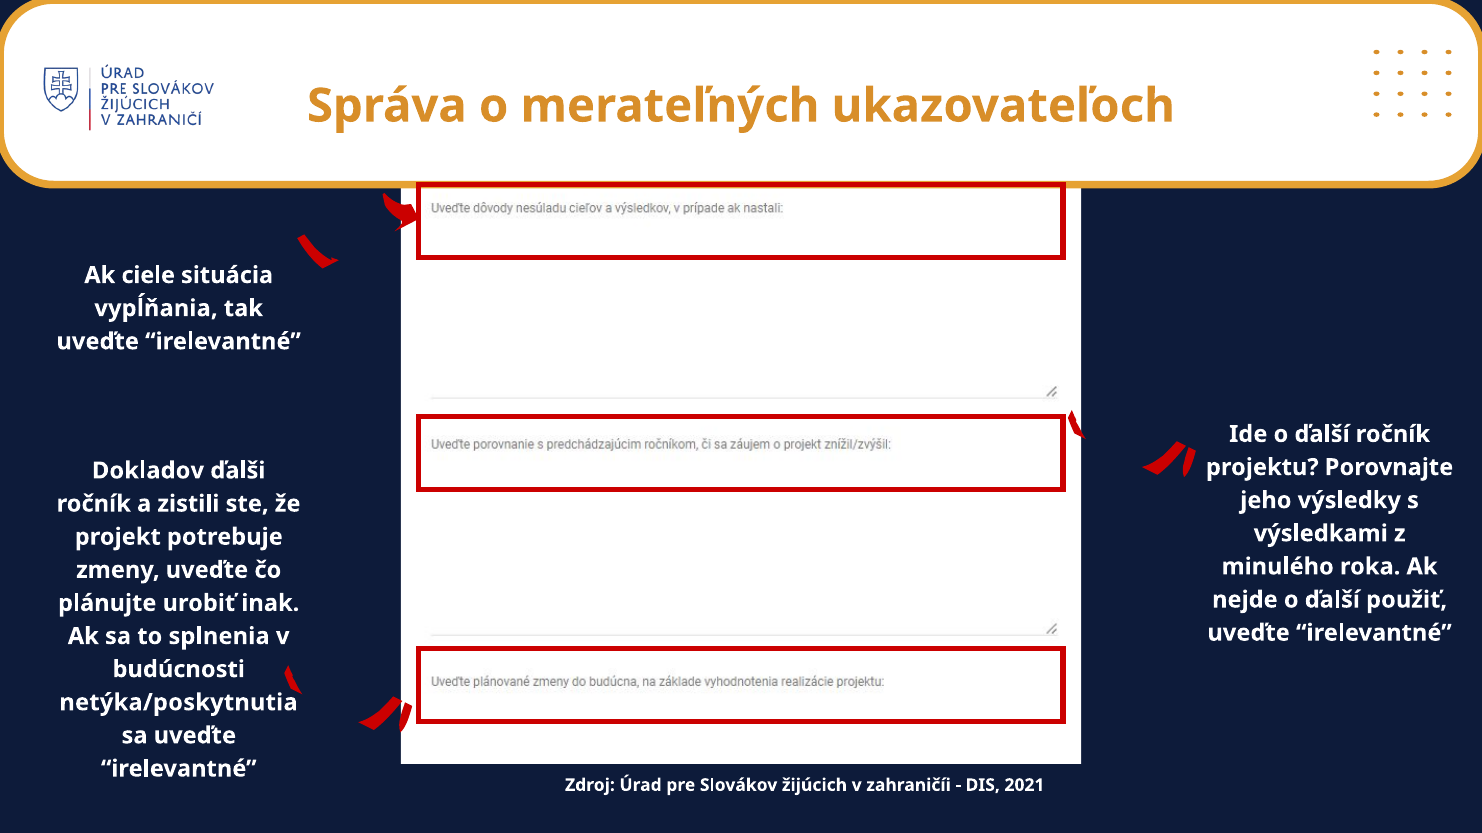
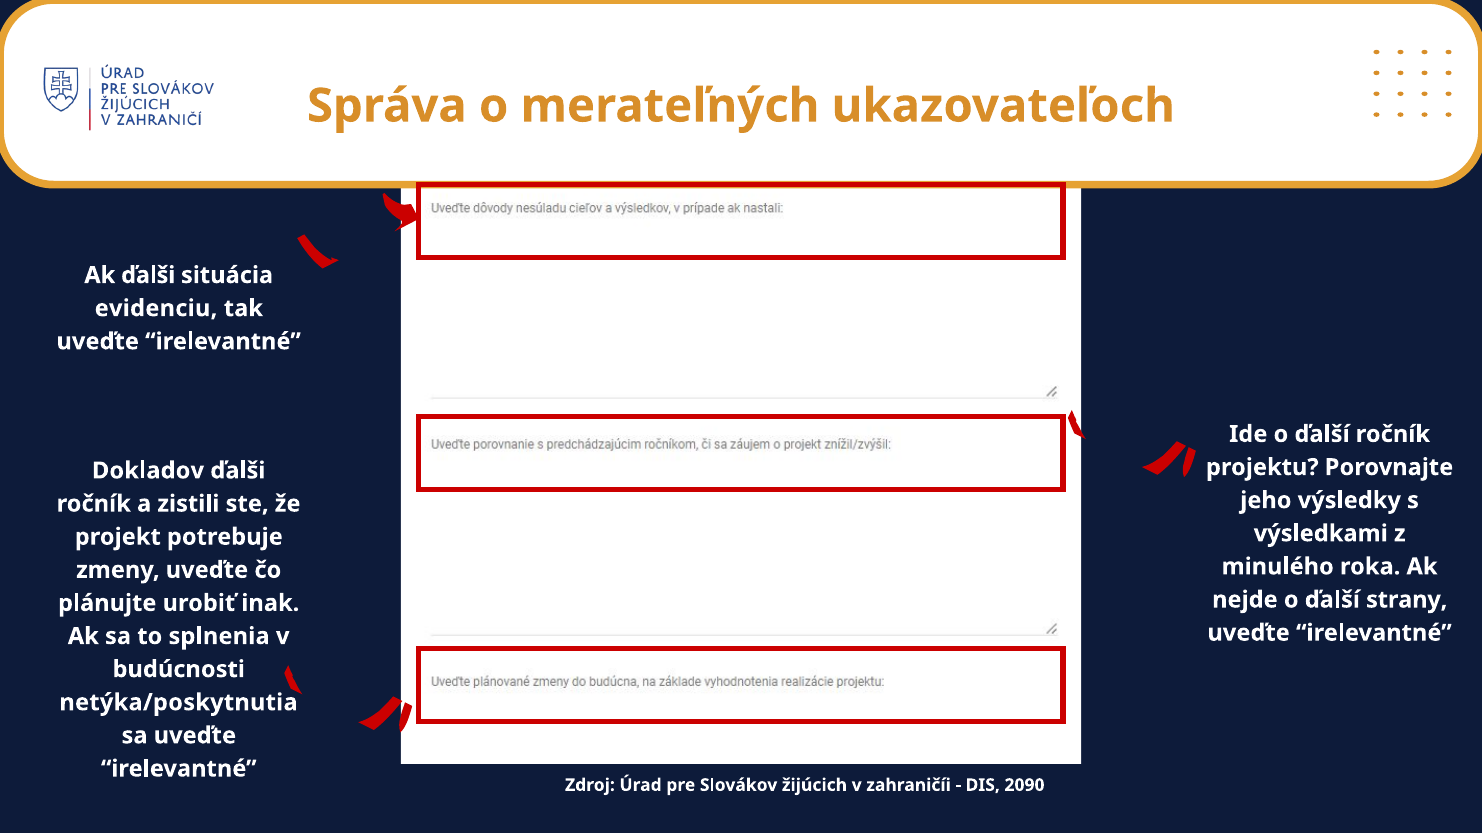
Ak ciele: ciele -> ďalši (148, 275)
vypĺňania: vypĺňania -> evidenciu (156, 309)
použiť: použiť -> strany (1407, 600)
2021: 2021 -> 2090 (1024, 786)
